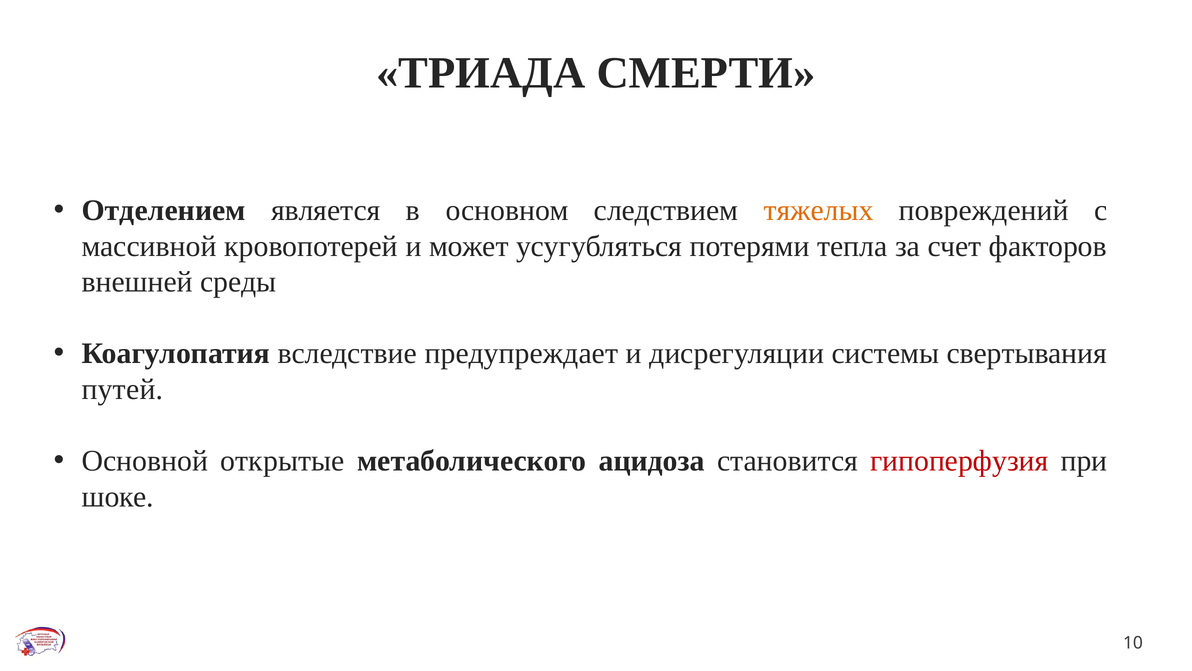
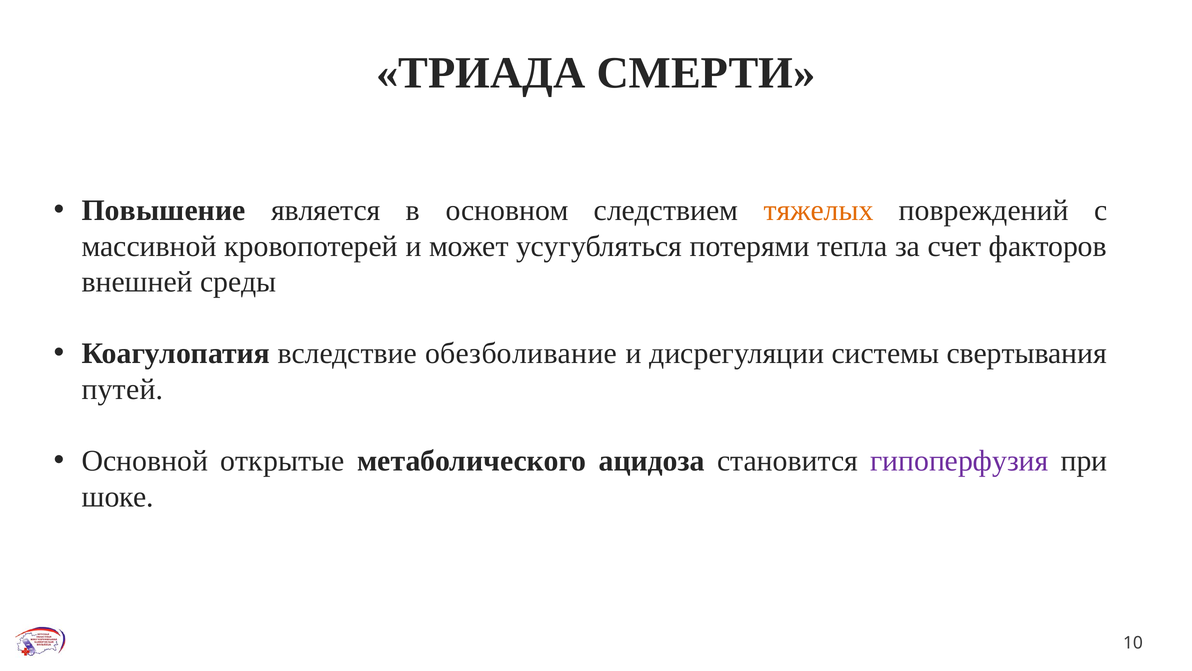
Отделением: Отделением -> Повышение (164, 210)
предупреждает: предупреждает -> обезболивание (521, 353)
гипоперфузия colour: red -> purple (959, 461)
